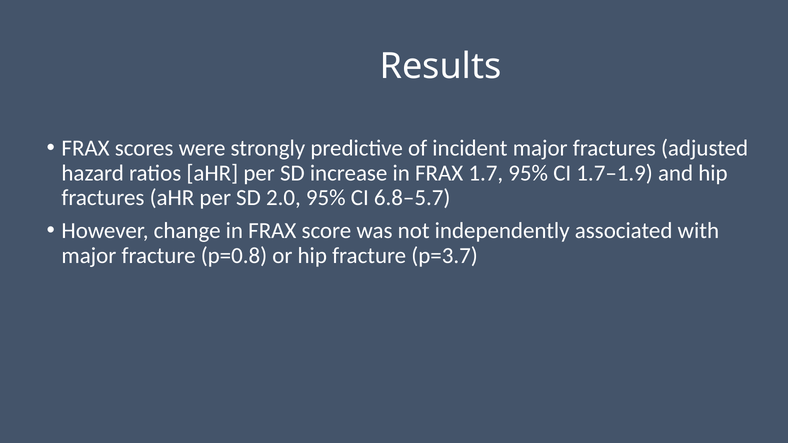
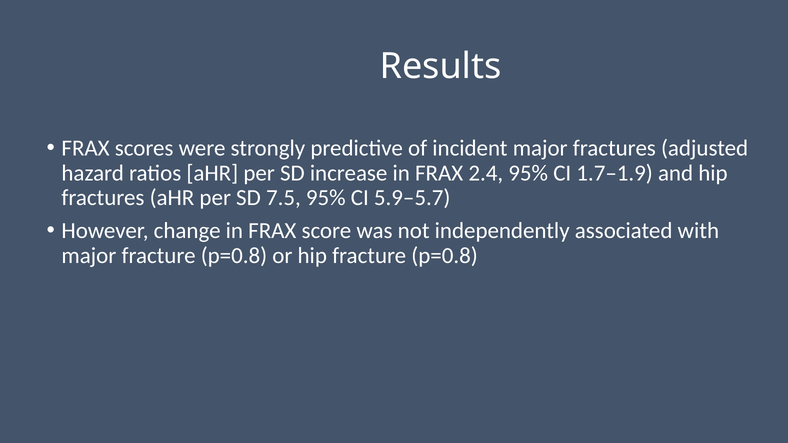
1.7: 1.7 -> 2.4 (486, 173)
2.0: 2.0 -> 7.5 (283, 198)
6.8–5.7: 6.8–5.7 -> 5.9–5.7 (412, 198)
hip fracture p=3.7: p=3.7 -> p=0.8 (445, 256)
